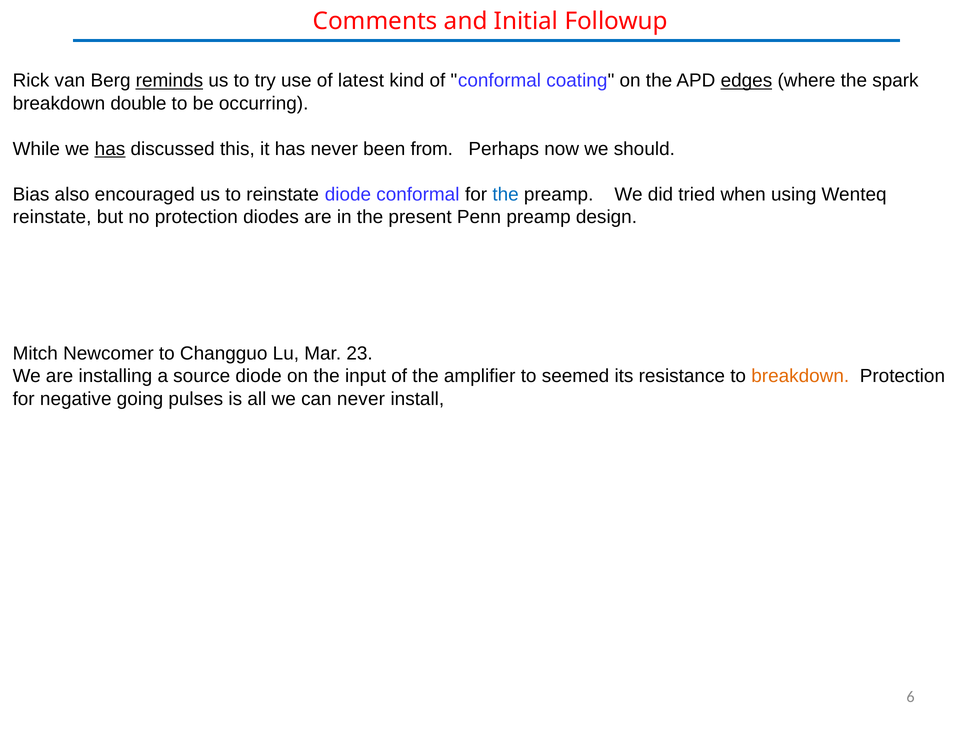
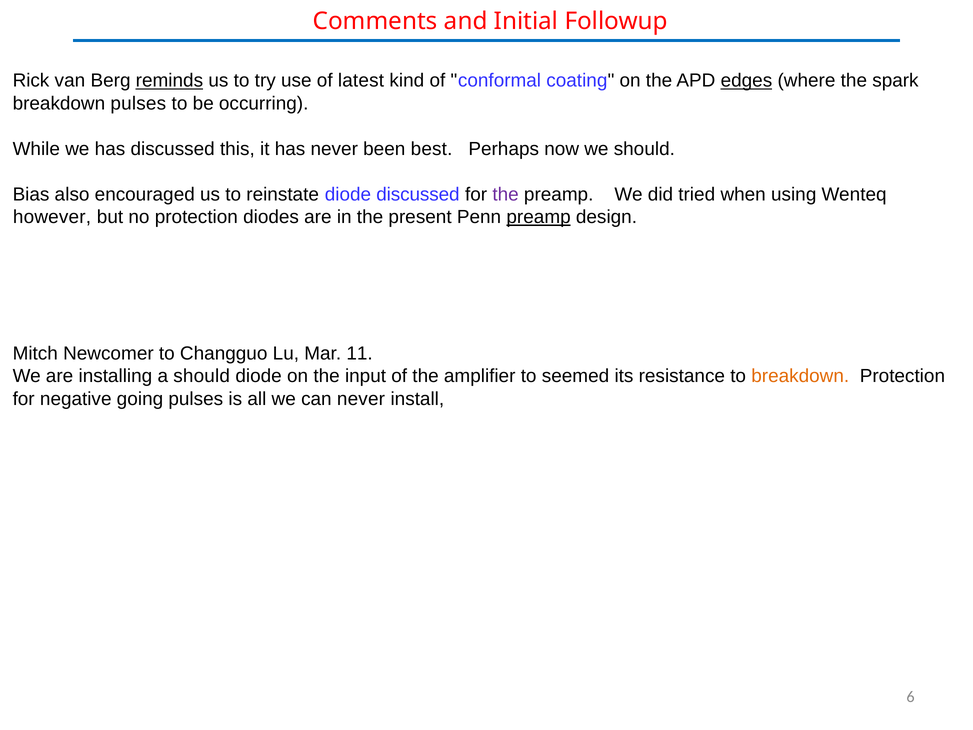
breakdown double: double -> pulses (138, 103)
has underline: present -> none (110, 149)
from: from -> best (432, 149)
diode conformal: conformal -> discussed (418, 194)
the colour: blue -> purple (506, 194)
reinstate: reinstate -> however (52, 217)
preamp underline: none -> present (539, 217)
23: 23 -> 11 (360, 353)
a source: source -> should (202, 376)
